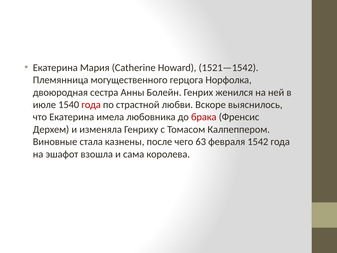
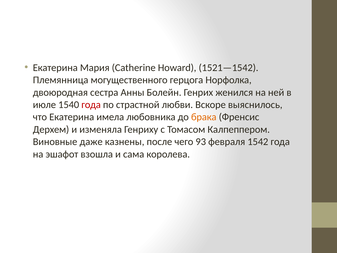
брака colour: red -> orange (204, 117)
стала: стала -> даже (91, 142)
63: 63 -> 93 (201, 142)
